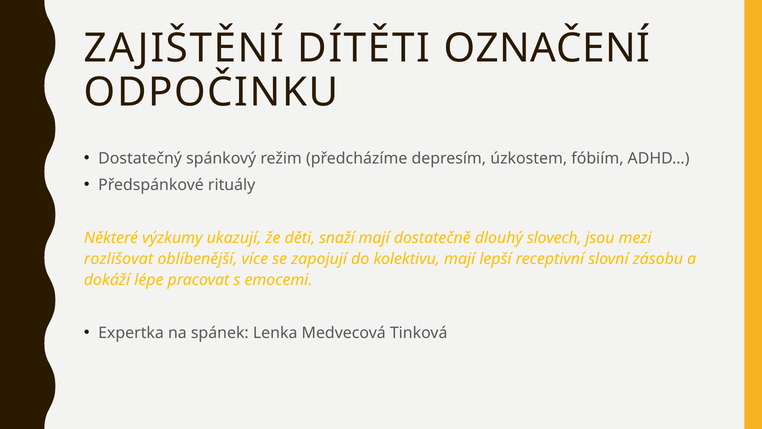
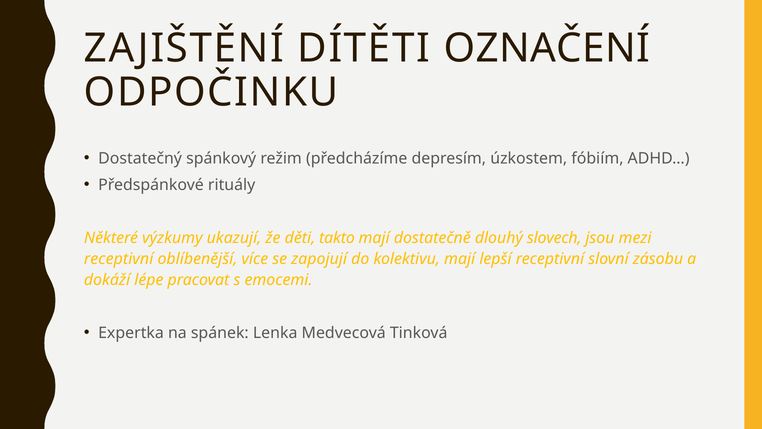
snaží: snaží -> takto (337, 238)
rozlišovat: rozlišovat -> receptivní (119, 259)
